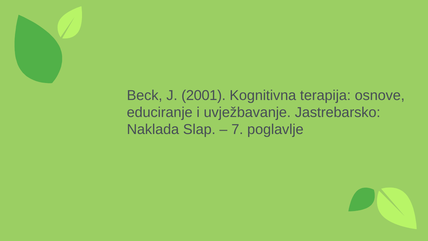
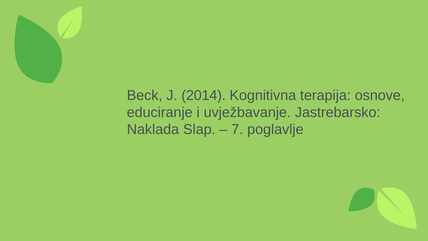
2001: 2001 -> 2014 (204, 95)
